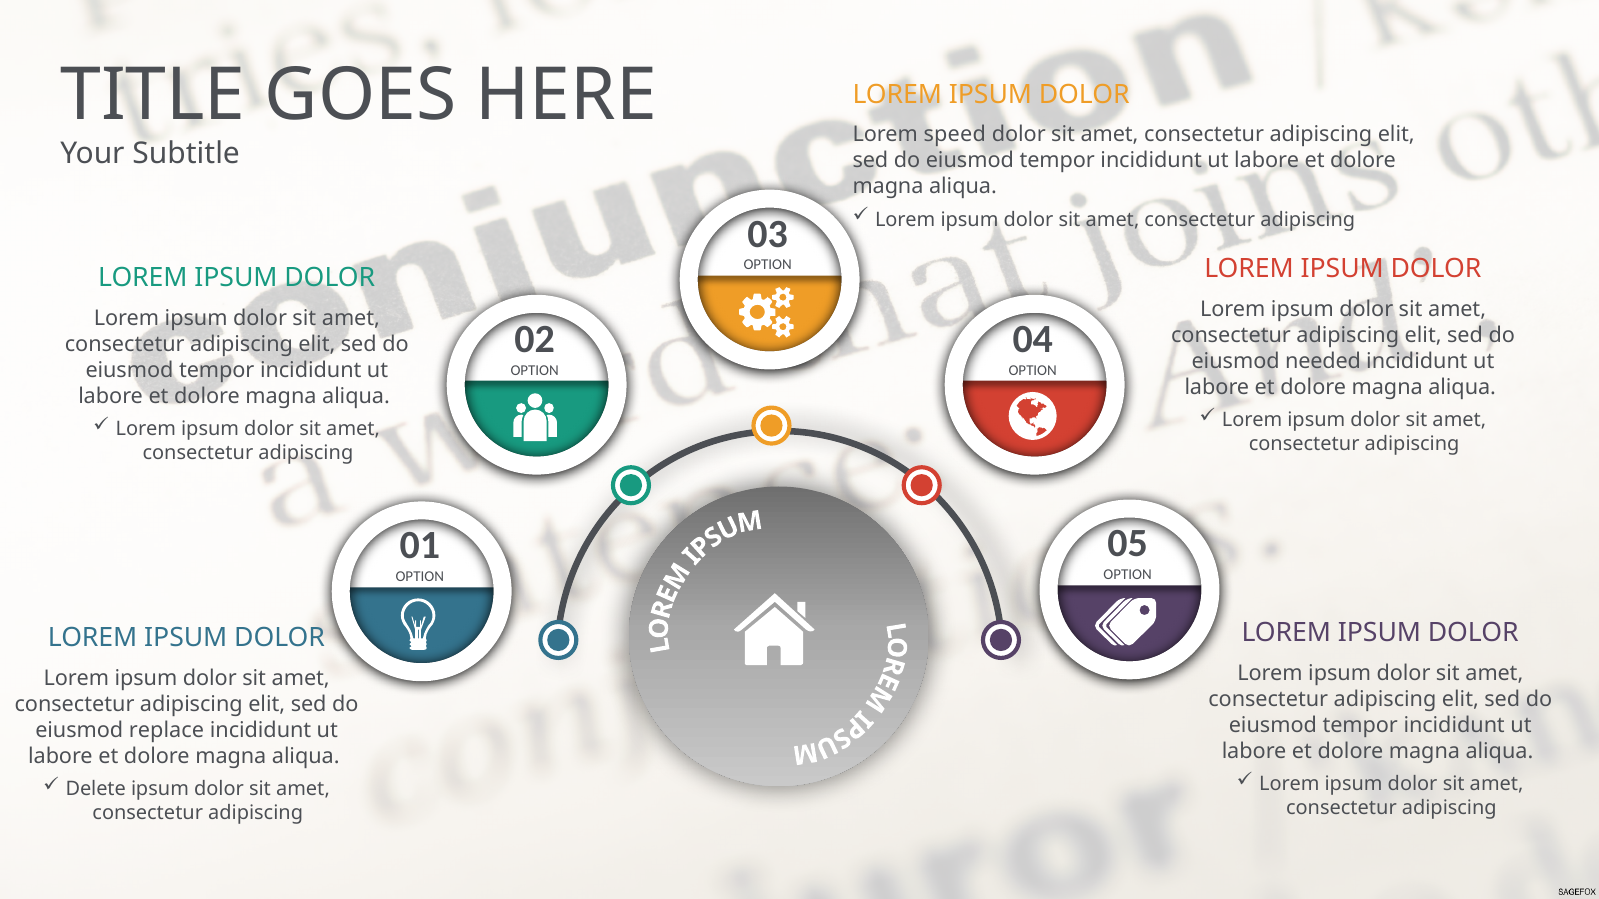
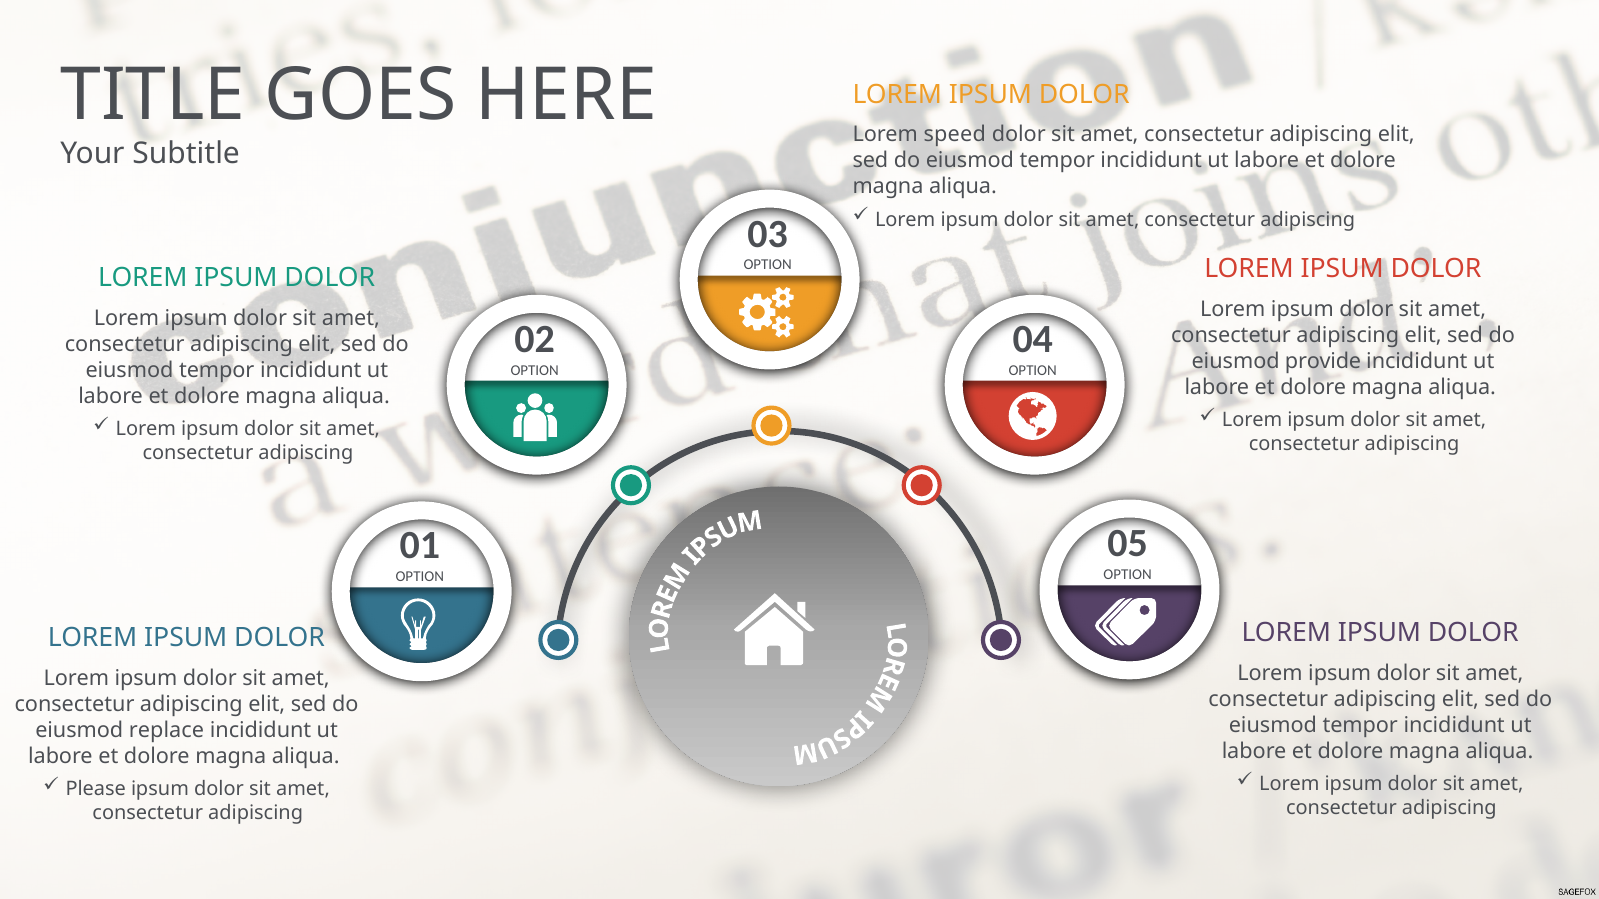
needed: needed -> provide (1323, 361)
Delete: Delete -> Please (96, 790)
